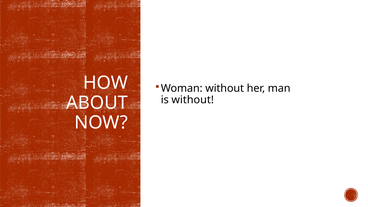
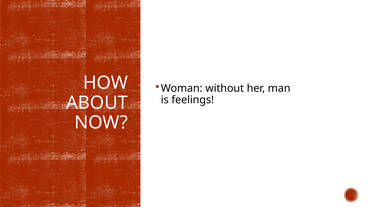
is without: without -> feelings (193, 100)
